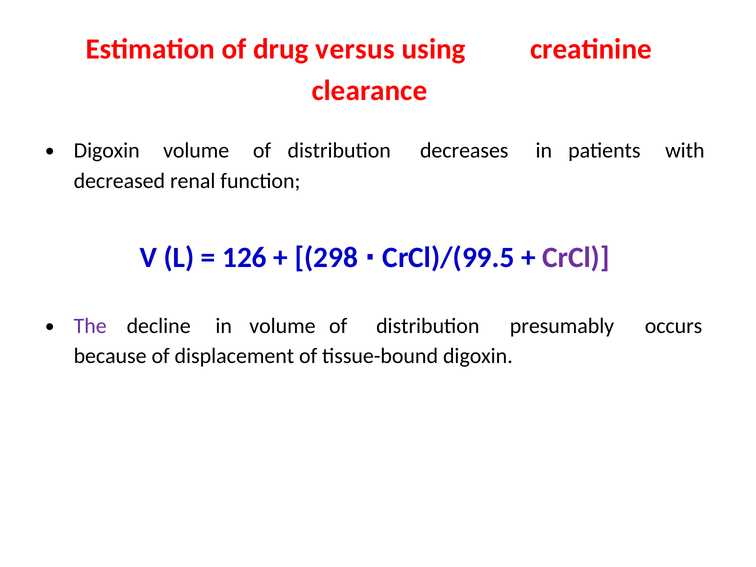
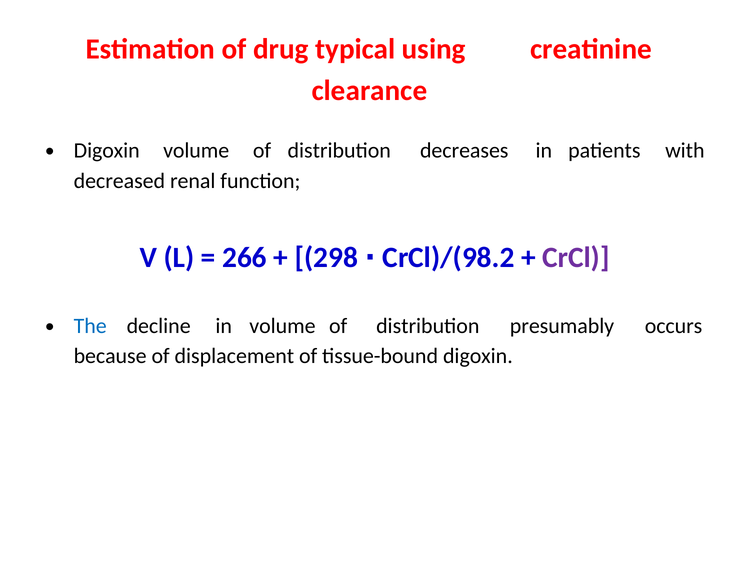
versus: versus -> typical (355, 49)
126: 126 -> 266 (245, 257)
CrCl)/(99.5: CrCl)/(99.5 -> CrCl)/(98.2 (448, 257)
The colour: purple -> blue (90, 326)
